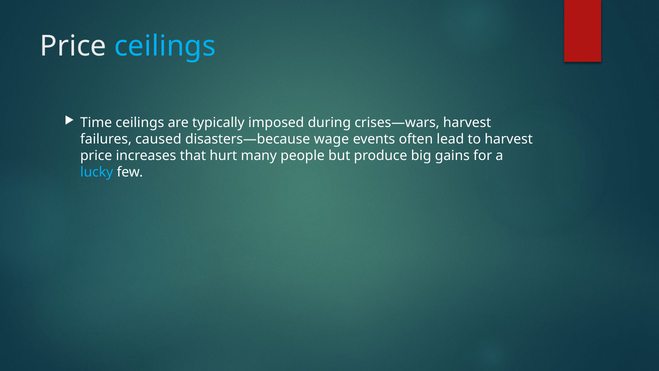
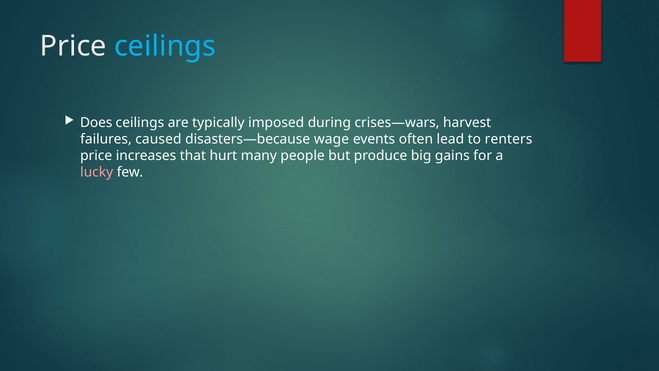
Time: Time -> Does (96, 123)
to harvest: harvest -> renters (509, 139)
lucky colour: light blue -> pink (97, 172)
